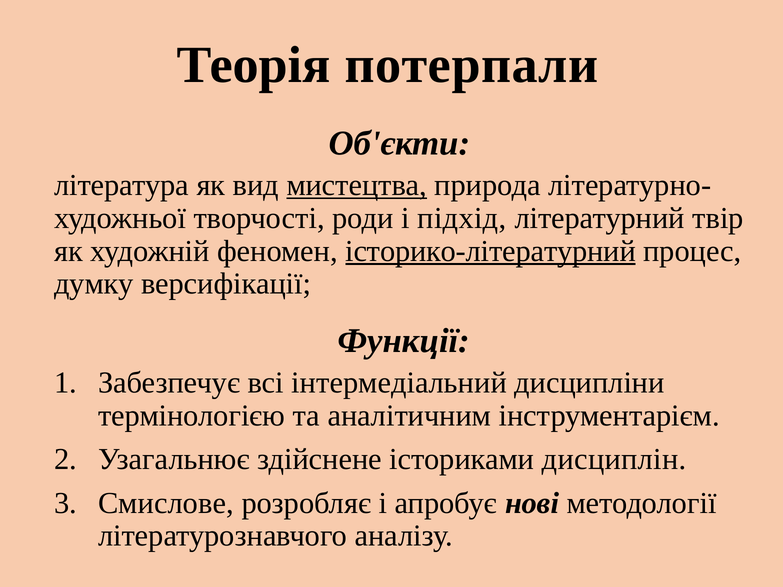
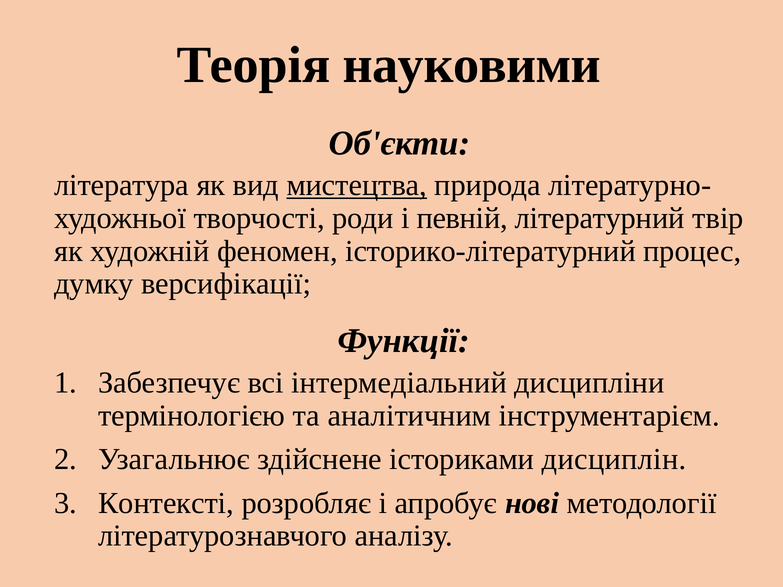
потерпали: потерпали -> науковими (472, 65)
підхід: підхід -> певній (462, 218)
історико-літературний underline: present -> none (491, 251)
Смислове: Смислове -> Контексті (166, 503)
